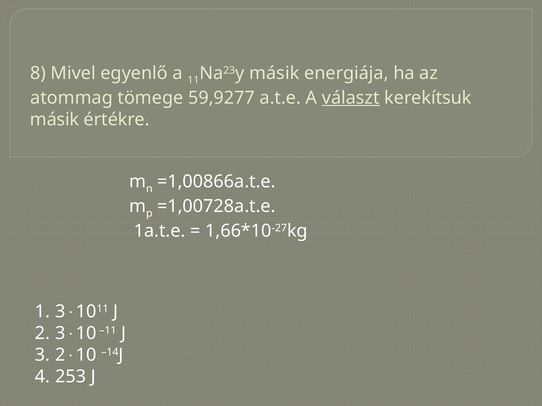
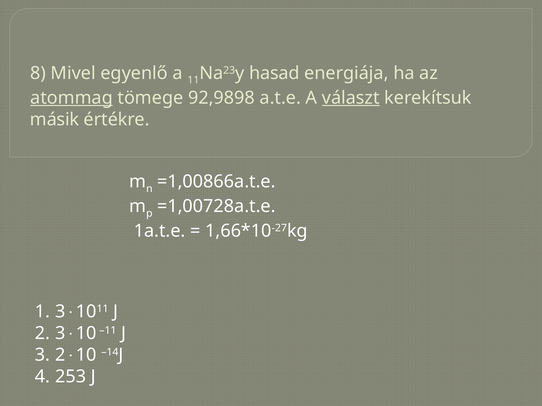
másik: másik -> hasad (274, 73)
atommag underline: none -> present (72, 98)
59,9277: 59,9277 -> 92,9898 (221, 98)
